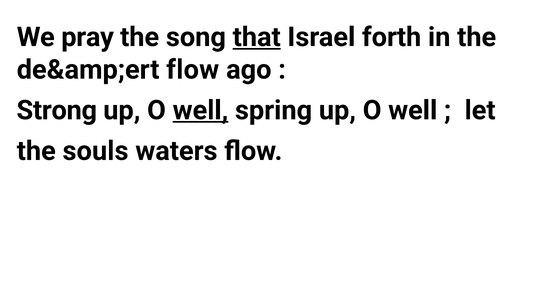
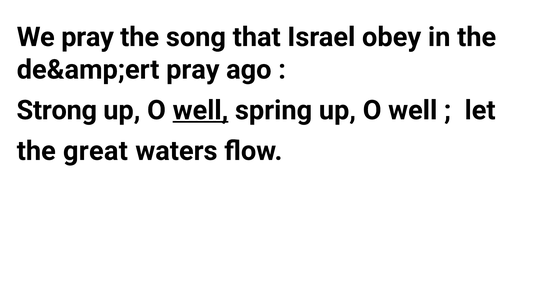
that underline: present -> none (257, 37)
forth: forth -> obey (392, 37)
de&amp;ert flow: flow -> pray (193, 70)
souls: souls -> great (95, 151)
